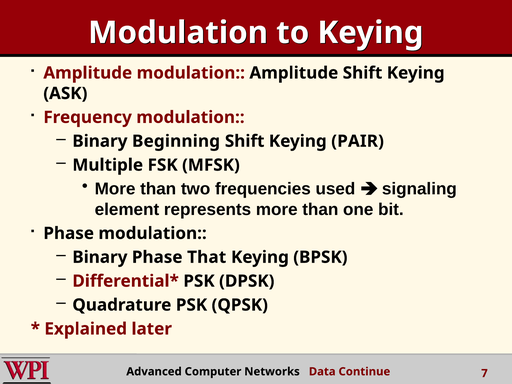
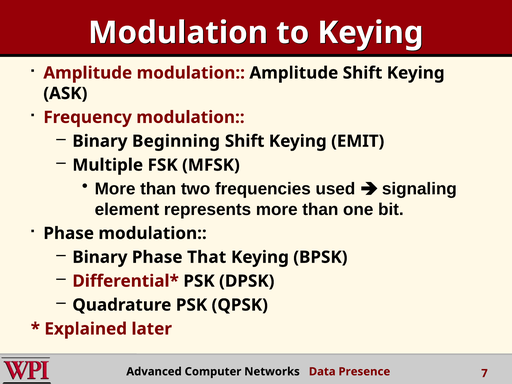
PAIR: PAIR -> EMIT (358, 141)
Continue: Continue -> Presence (364, 372)
